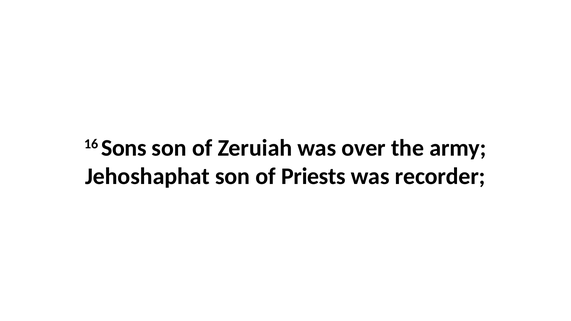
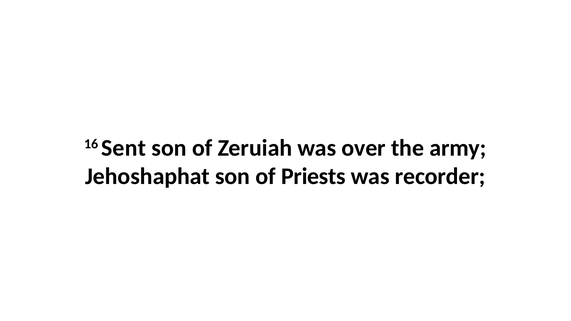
Sons: Sons -> Sent (124, 148)
